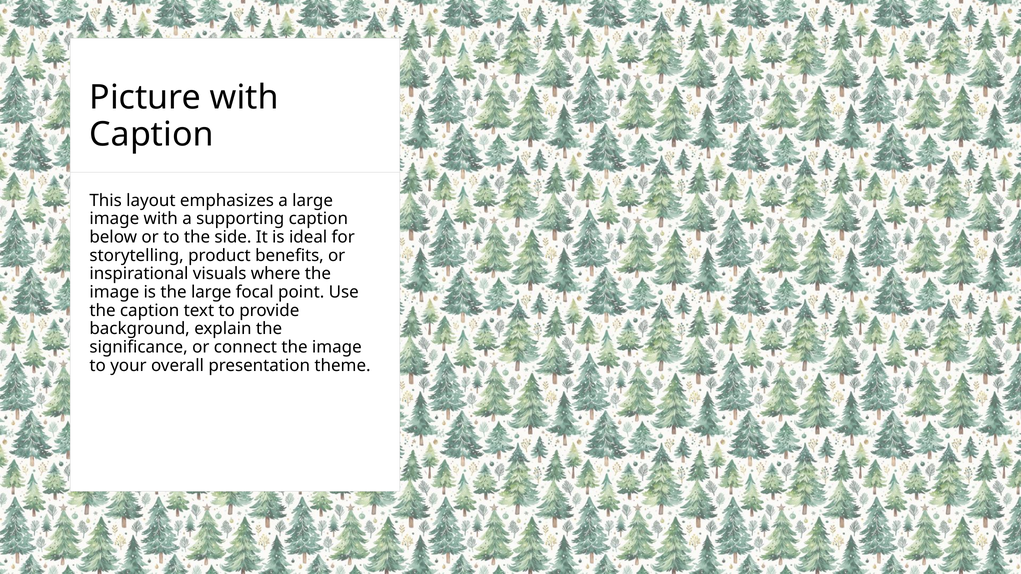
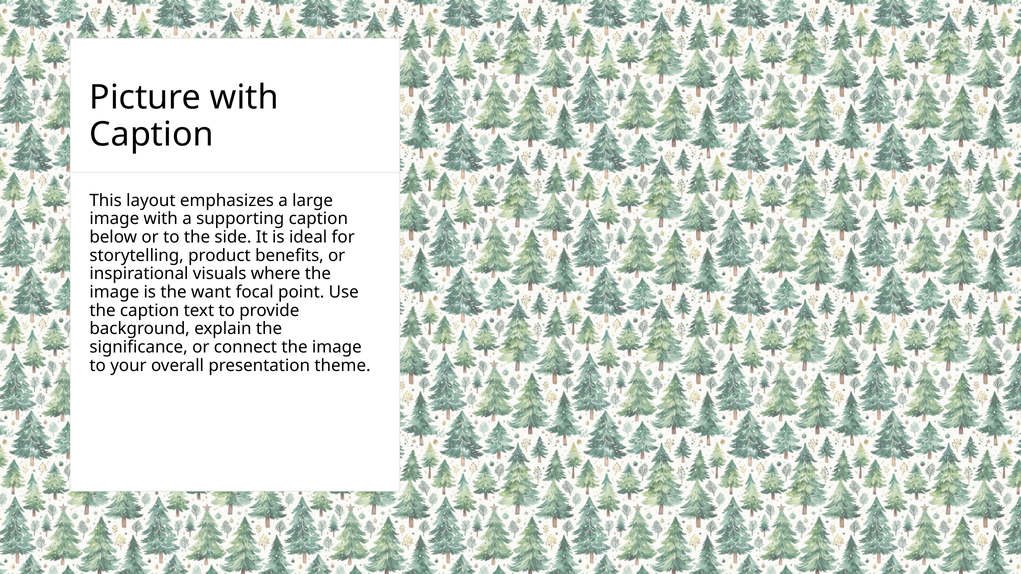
the large: large -> want (211, 292)
